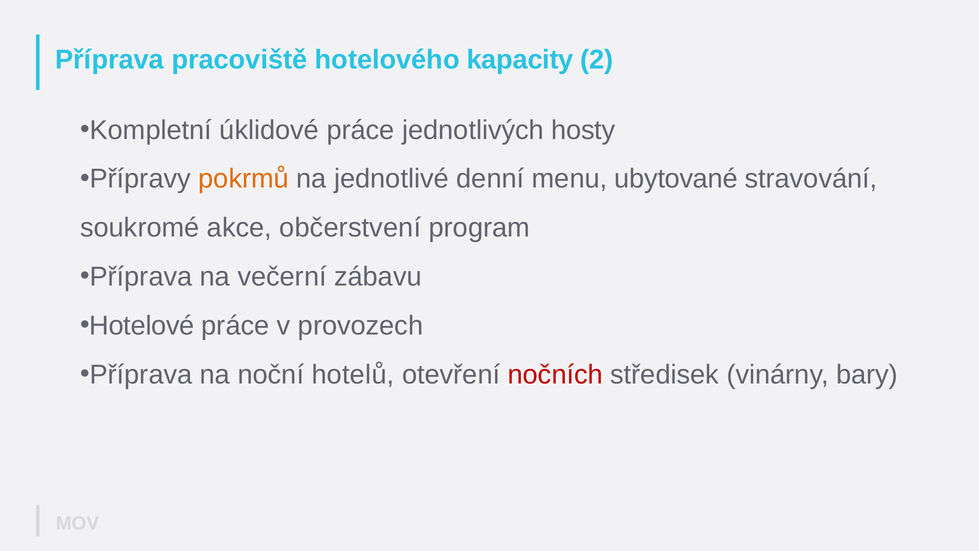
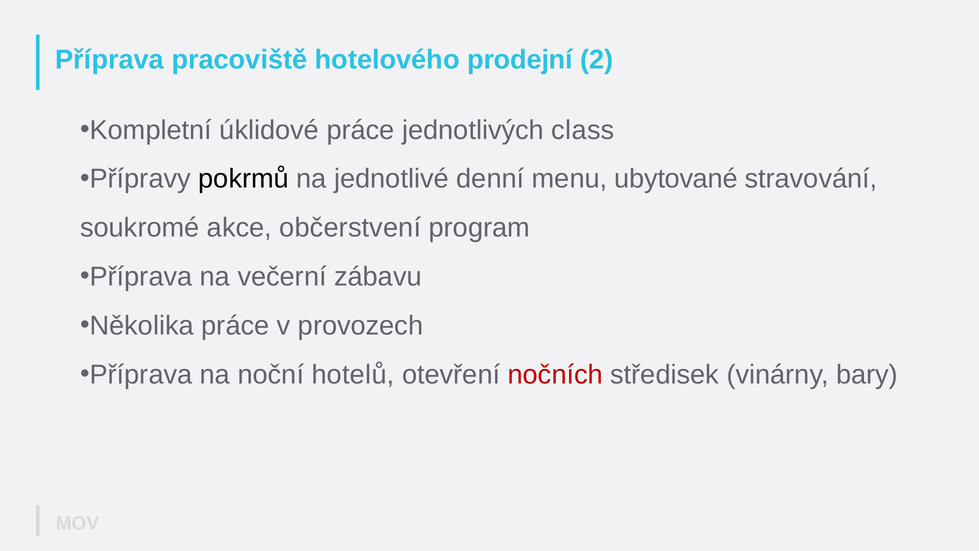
kapacity: kapacity -> prodejní (520, 60)
hosty: hosty -> class (583, 130)
pokrmů colour: orange -> black (244, 179)
Hotelové: Hotelové -> Několika (142, 326)
